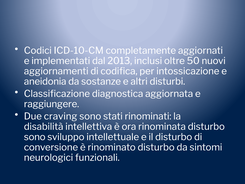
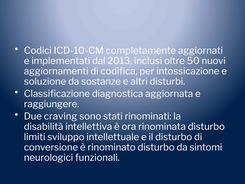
aneidonia: aneidonia -> soluzione (45, 81)
sono: sono -> limiti (35, 137)
